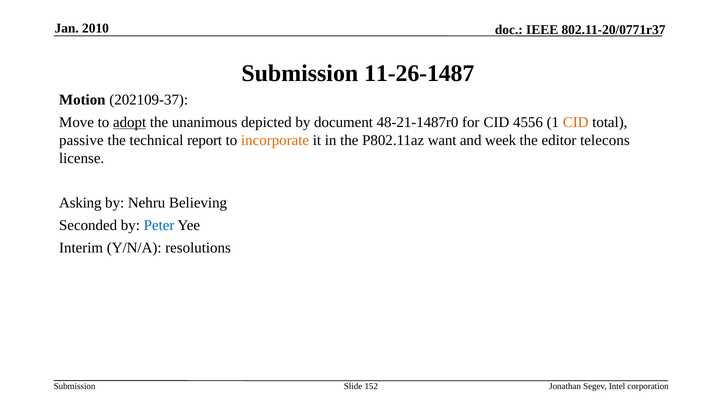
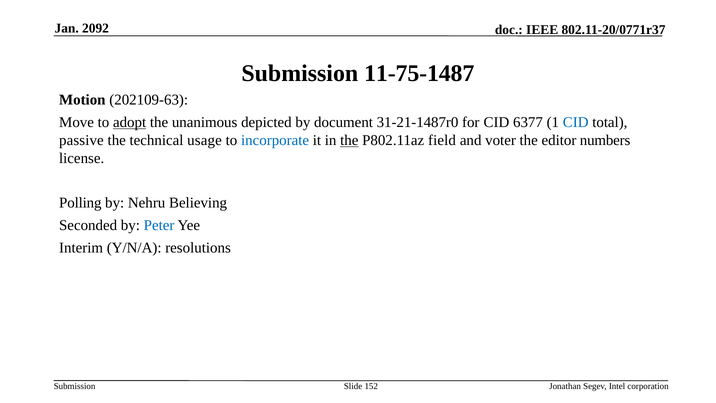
2010: 2010 -> 2092 (96, 28)
11-26-1487: 11-26-1487 -> 11-75-1487 (419, 73)
202109-37: 202109-37 -> 202109-63 (149, 100)
48-21-1487r0: 48-21-1487r0 -> 31-21-1487r0 (418, 122)
4556: 4556 -> 6377 (528, 122)
CID colour: orange -> blue (576, 122)
report: report -> usage (204, 140)
incorporate colour: orange -> blue (275, 140)
the underline: none -> present (349, 140)
want: want -> field (442, 140)
week: week -> voter (501, 140)
telecons: telecons -> numbers (605, 140)
Asking: Asking -> Polling (80, 203)
